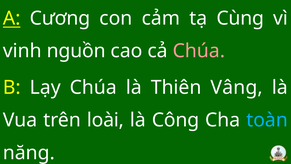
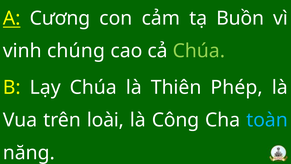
Cùng: Cùng -> Buồn (240, 18)
nguồn: nguồn -> chúng (76, 51)
Chúa colour: pink -> light green (199, 51)
Vâng: Vâng -> Phép (237, 87)
